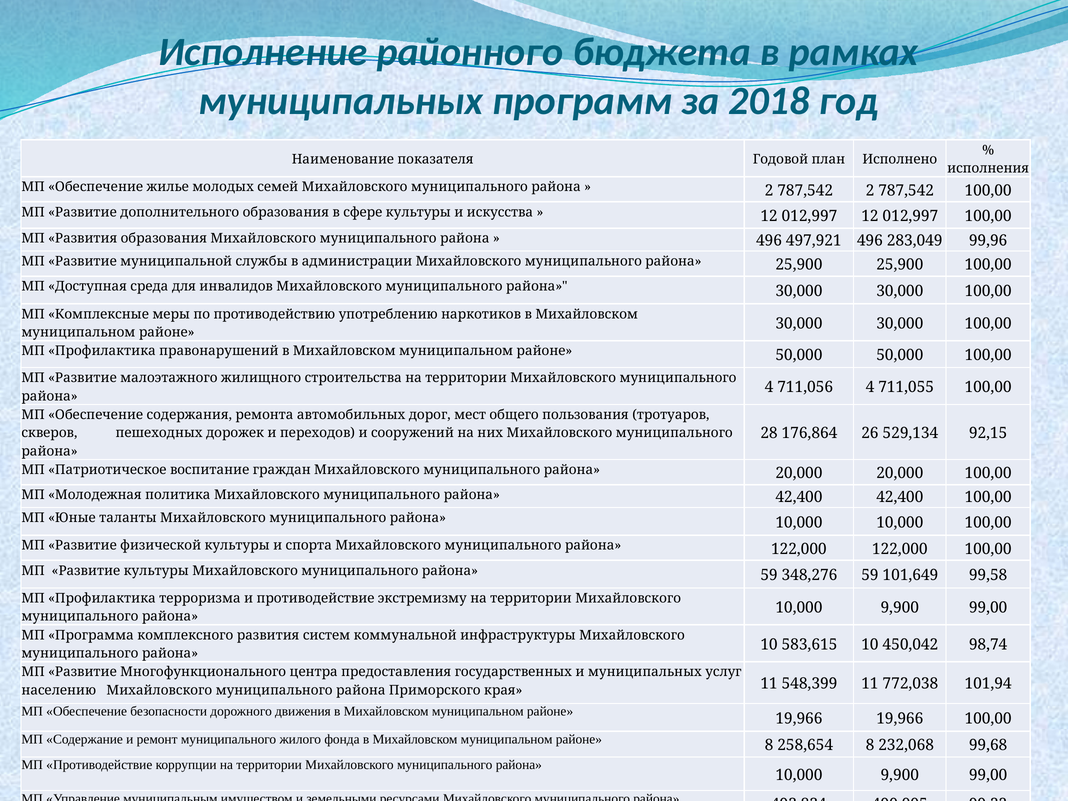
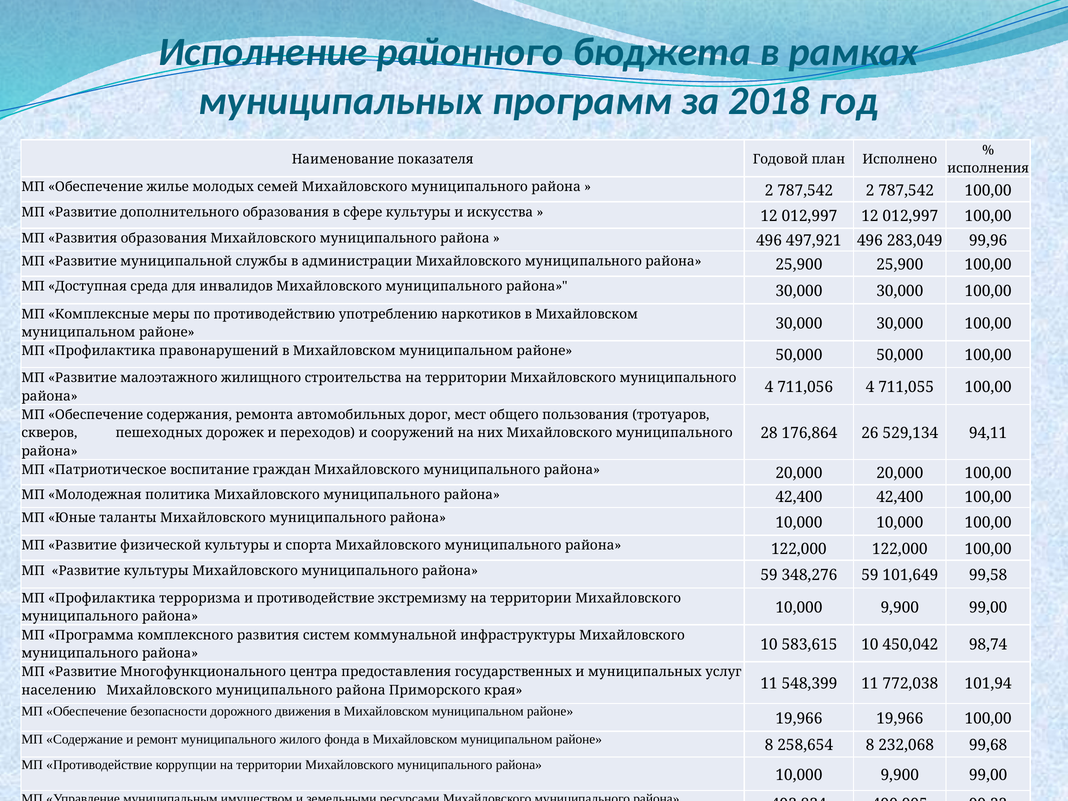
92,15: 92,15 -> 94,11 (988, 433)
